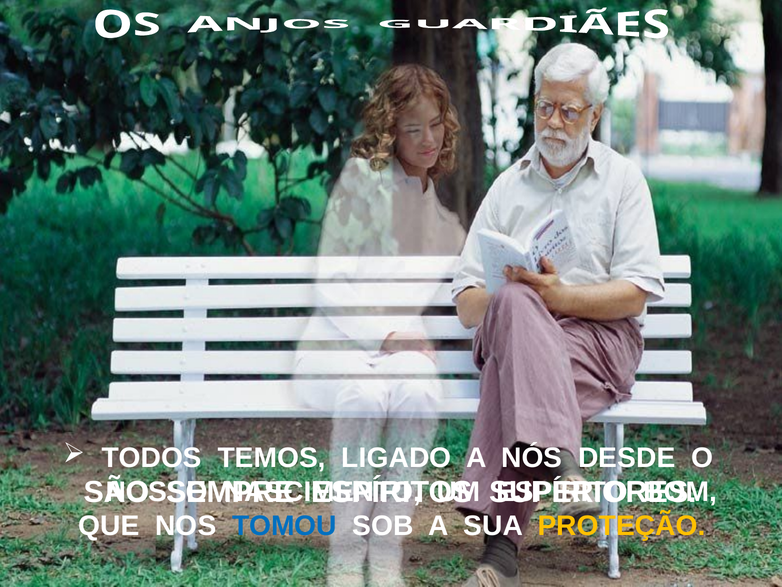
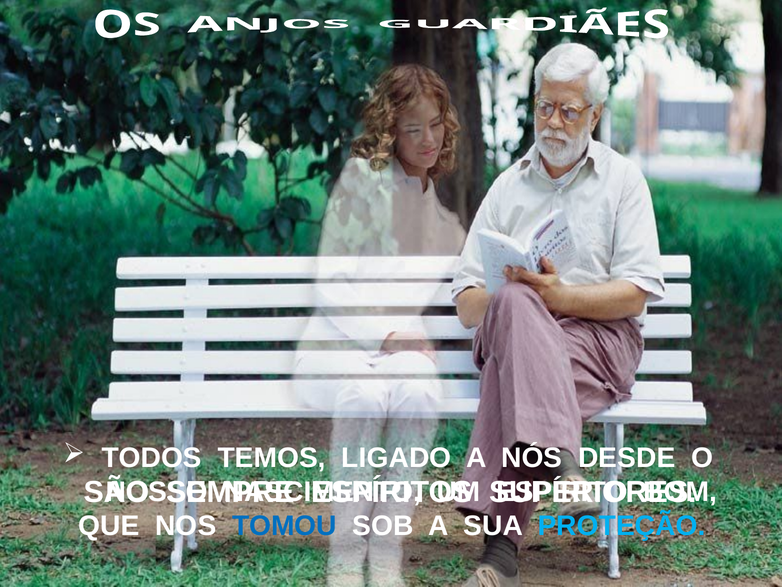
PROTEÇÃO colour: yellow -> light blue (622, 525)
